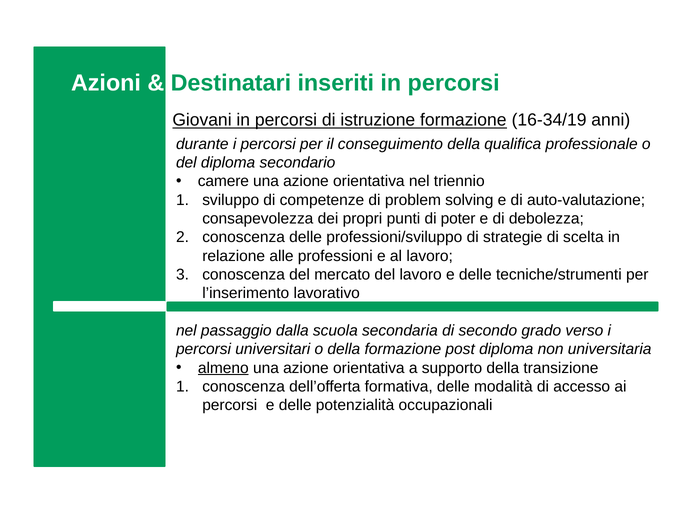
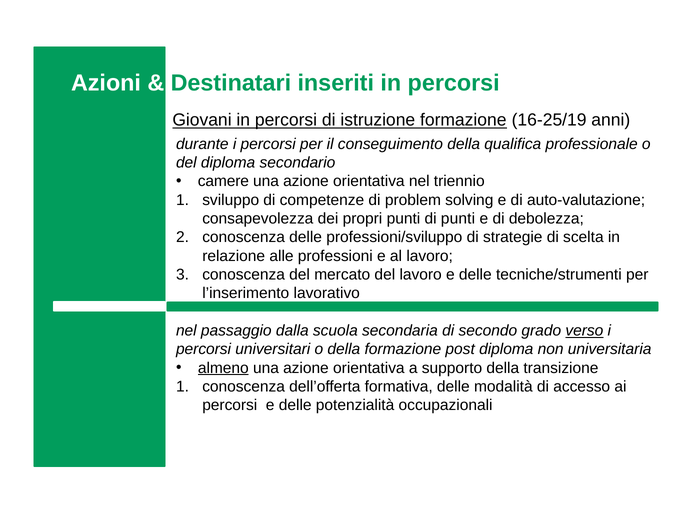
16-34/19: 16-34/19 -> 16-25/19 (549, 120)
di poter: poter -> punti (458, 219)
verso underline: none -> present (584, 331)
